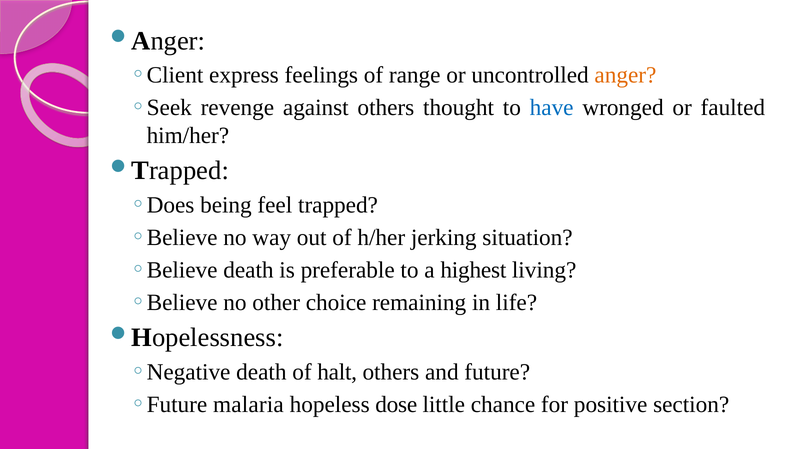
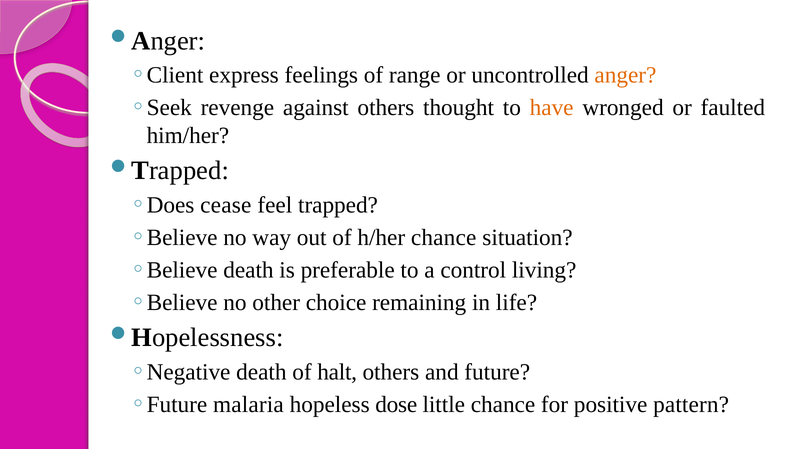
have colour: blue -> orange (552, 108)
being: being -> cease (226, 205)
h/her jerking: jerking -> chance (444, 237)
highest: highest -> control (473, 270)
section: section -> pattern (691, 404)
